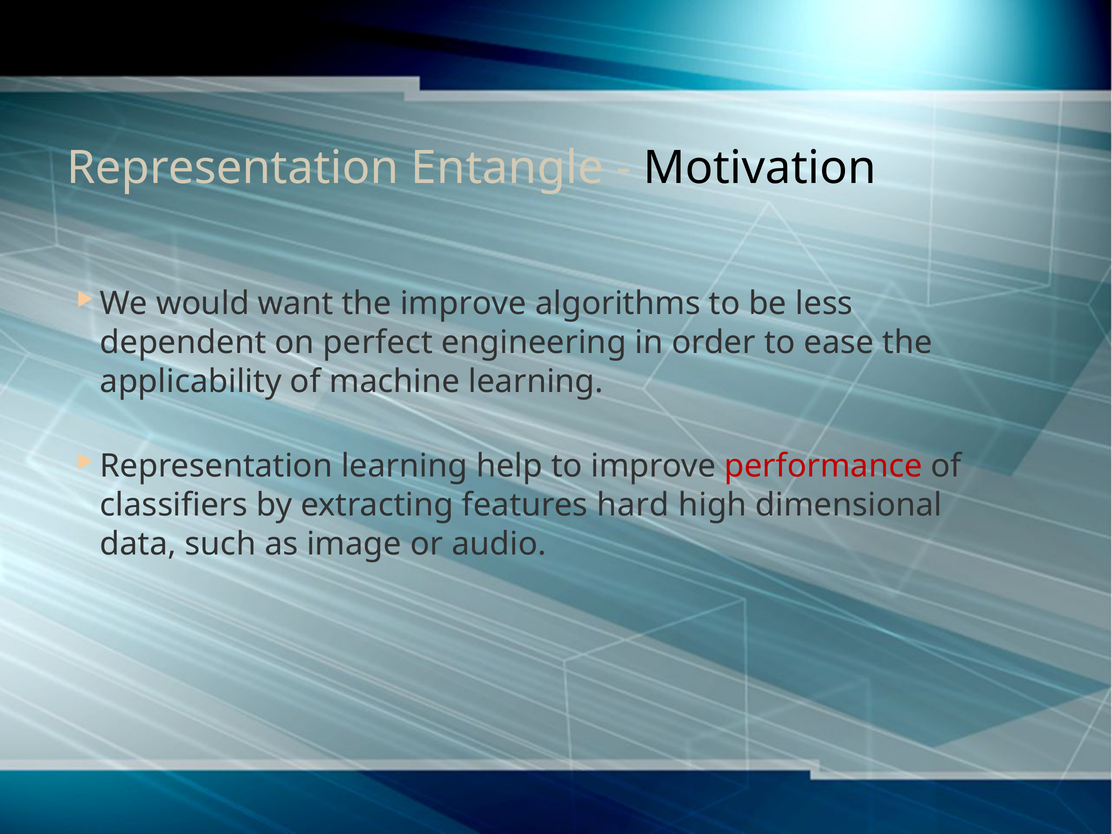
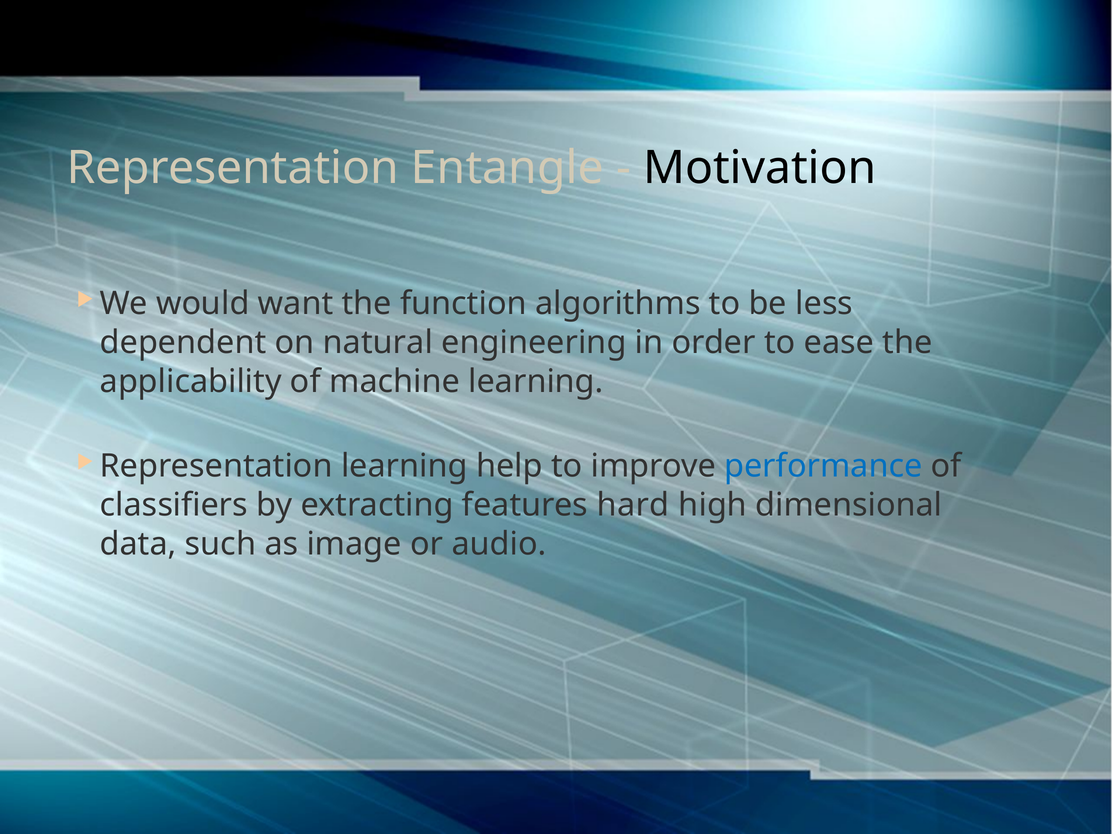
the improve: improve -> function (463, 304)
perfect: perfect -> natural (378, 343)
performance colour: red -> blue (823, 466)
